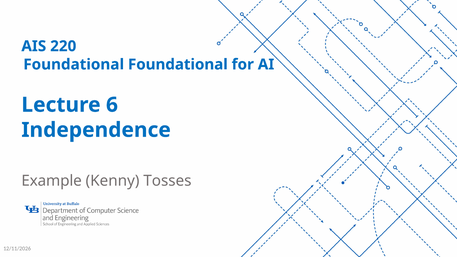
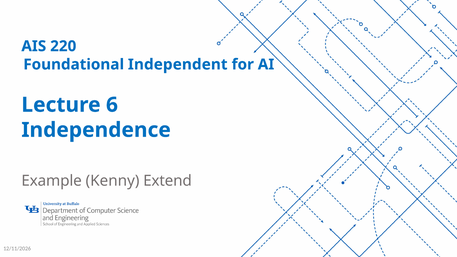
Foundational Foundational: Foundational -> Independent (178, 64)
Tosses: Tosses -> Extend (167, 181)
